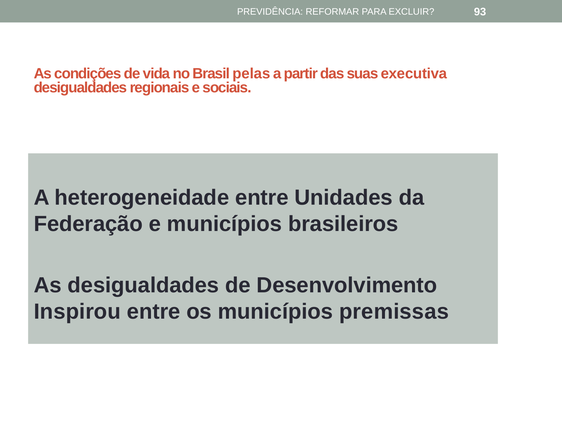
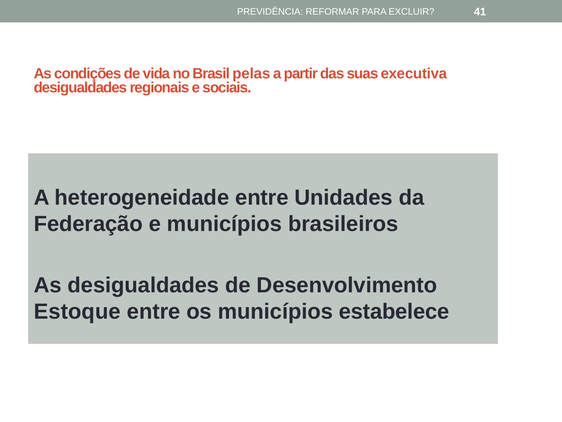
93: 93 -> 41 (480, 12)
Inspirou: Inspirou -> Estoque (77, 311)
premissas: premissas -> estabelece (394, 311)
